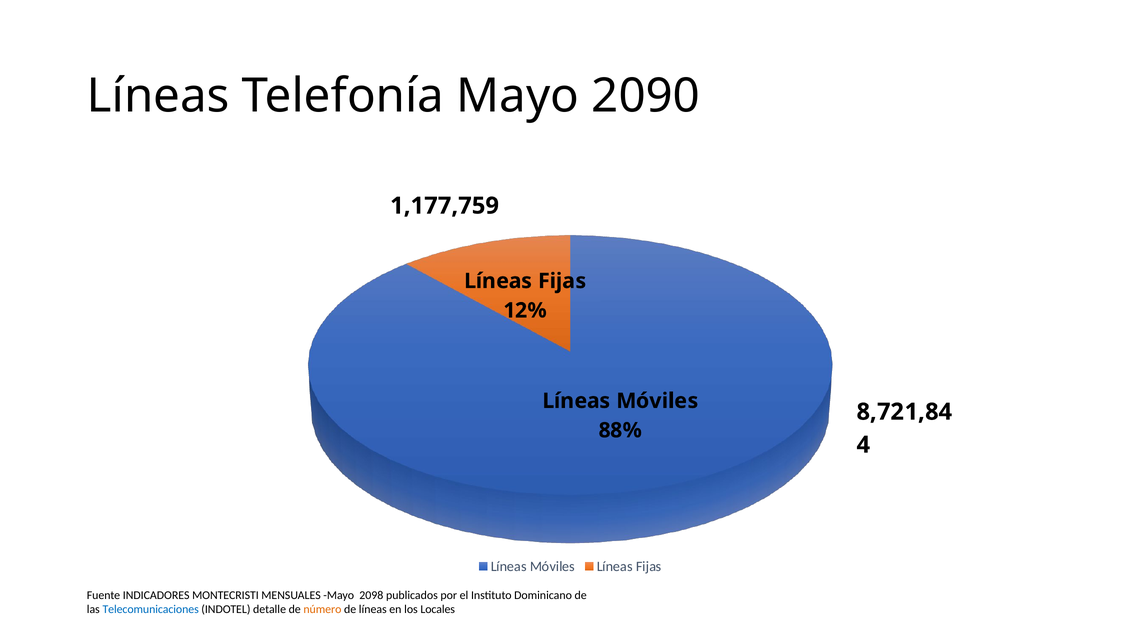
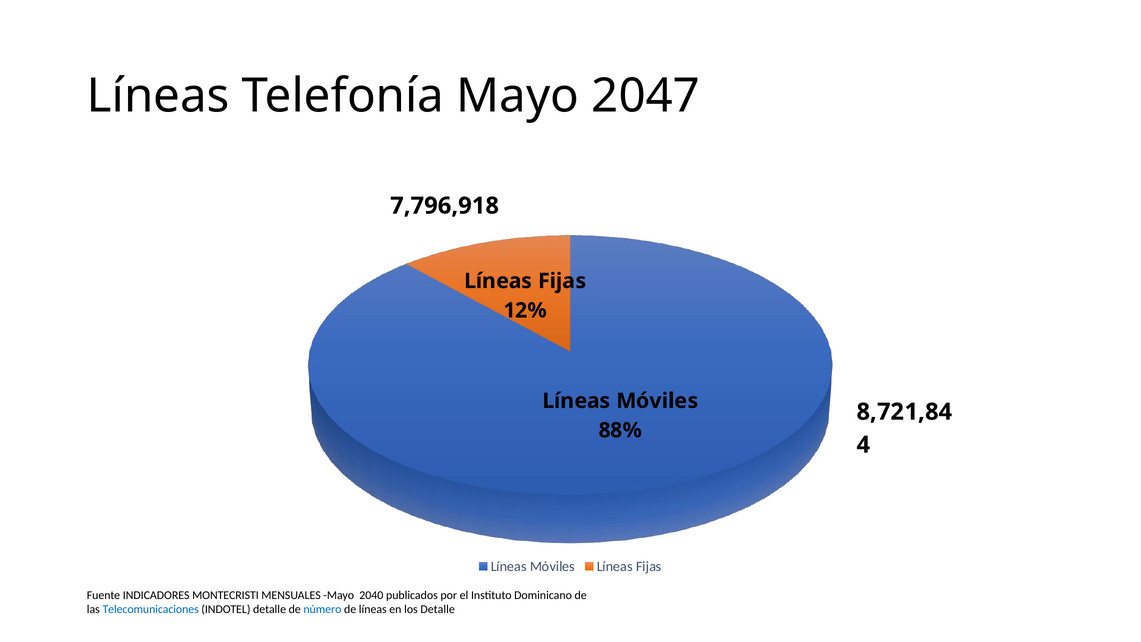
2090: 2090 -> 2047 (646, 96)
1,177,759: 1,177,759 -> 7,796,918 (445, 206)
2098: 2098 -> 2040 (371, 595)
número colour: orange -> blue (322, 609)
los Locales: Locales -> Detalle (438, 609)
